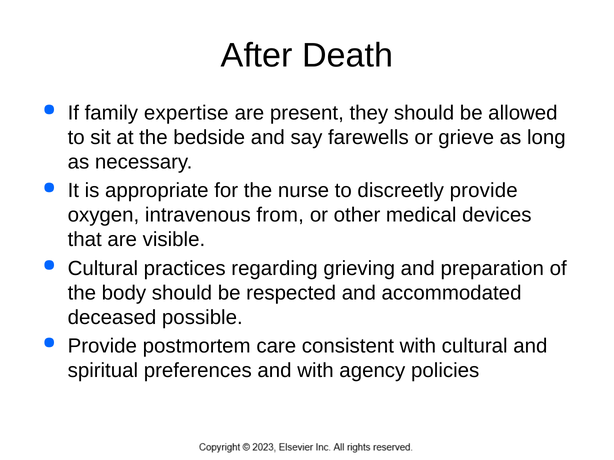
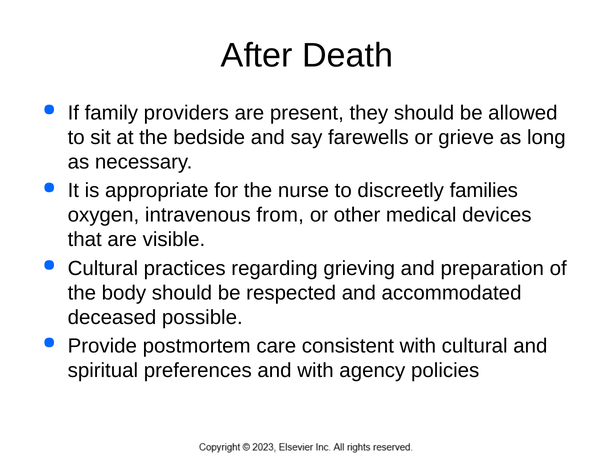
expertise: expertise -> providers (186, 113)
discreetly provide: provide -> families (484, 191)
